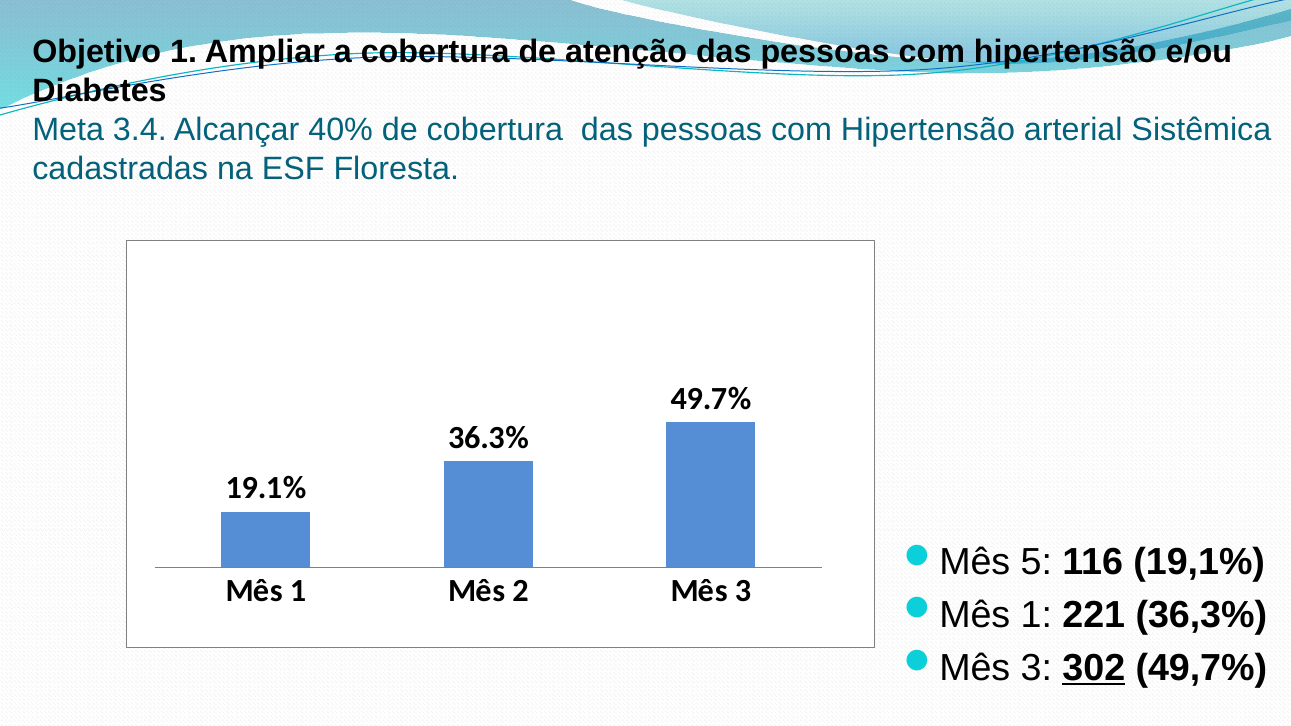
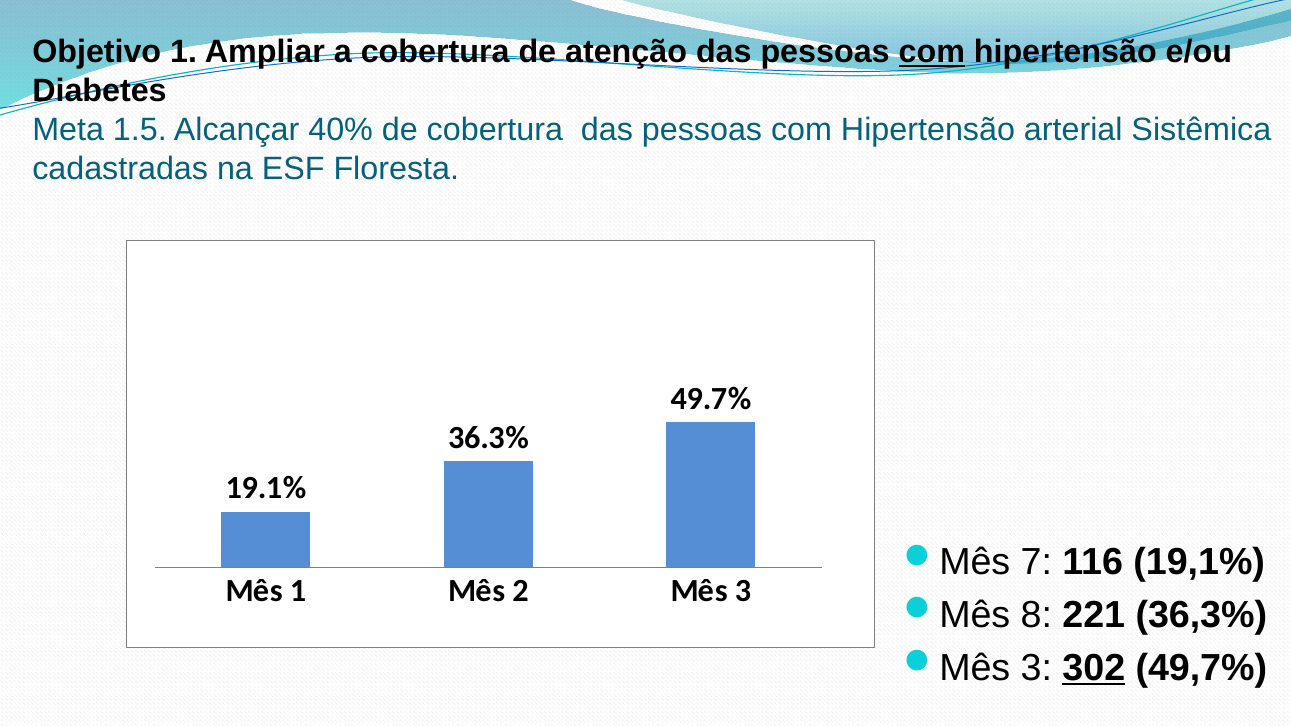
com underline: none -> present (932, 52)
3.4: 3.4 -> 1.5 (140, 130)
5: 5 -> 7 (1036, 562)
1: 1 -> 8 (1036, 615)
